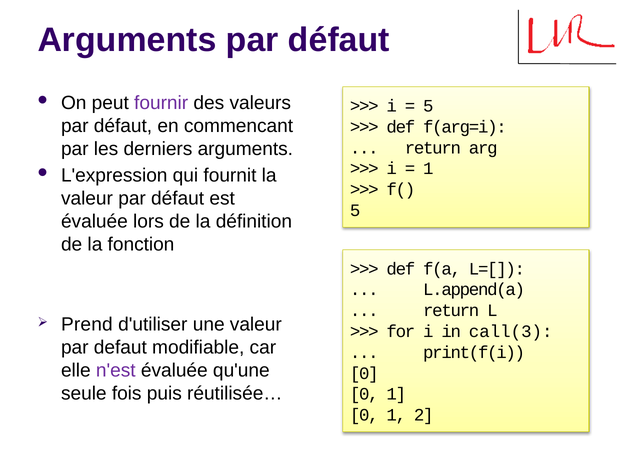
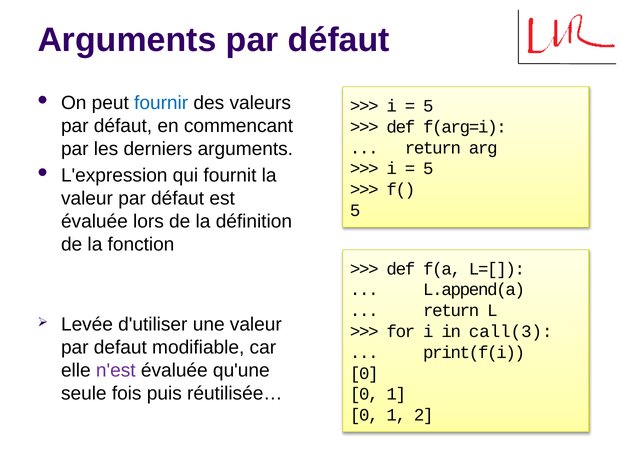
fournir colour: purple -> blue (161, 103)
1: 1 -> 5 (428, 169)
Prend: Prend -> Levée (87, 324)
